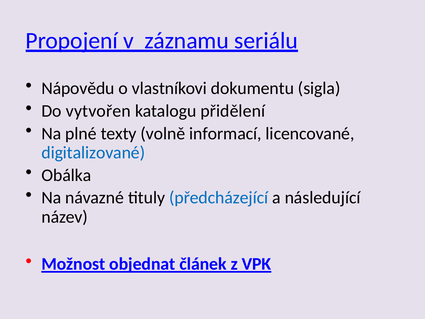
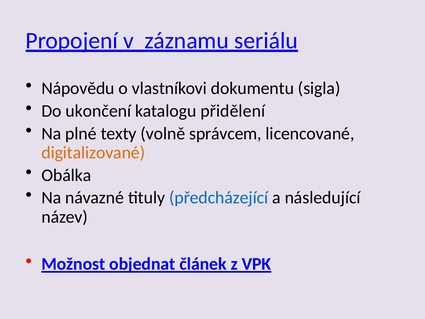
vytvořen: vytvořen -> ukončení (98, 111)
informací: informací -> správcem (225, 133)
digitalizované colour: blue -> orange (93, 153)
